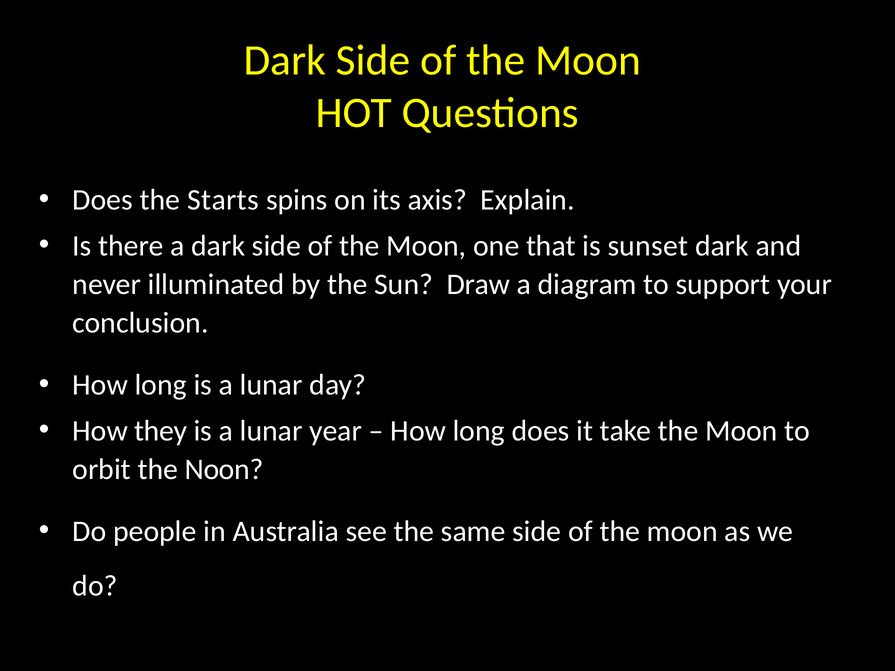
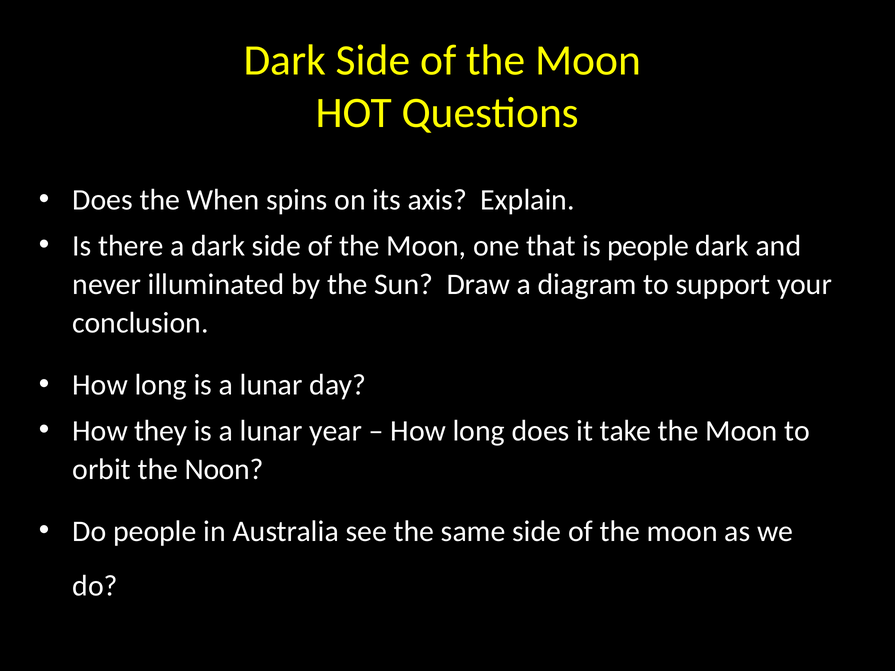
Starts: Starts -> When (223, 200)
is sunset: sunset -> people (648, 246)
